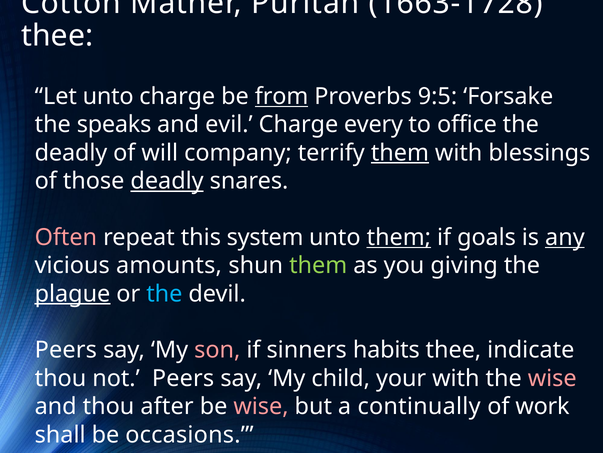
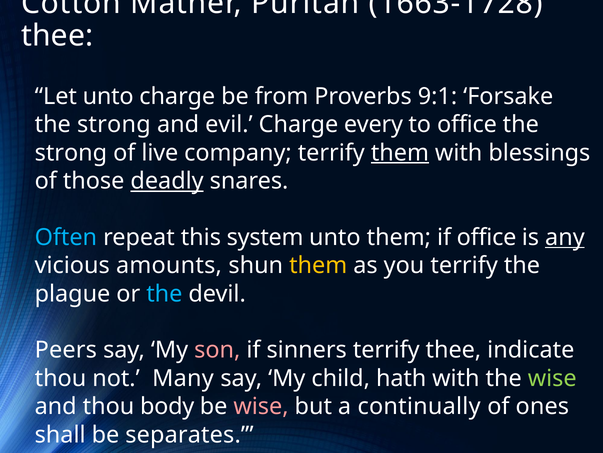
from underline: present -> none (282, 96)
9:5: 9:5 -> 9:1 (437, 96)
speaks: speaks -> strong (114, 124)
deadly: deadly -> strong (71, 153)
will: will -> live (160, 153)
Often colour: pink -> light blue (66, 237)
them underline: present -> none (399, 237)
if goals: goals -> office (487, 237)
them colour: light green -> yellow (318, 265)
you giving: giving -> terrify (464, 265)
plague underline: present -> none (73, 293)
sinners habits: habits -> terrify (386, 350)
not Peers: Peers -> Many (183, 378)
your: your -> hath (401, 378)
wise colour: pink -> light green (552, 378)
after: after -> body (167, 406)
work: work -> ones (542, 406)
occasions: occasions -> separates (189, 434)
